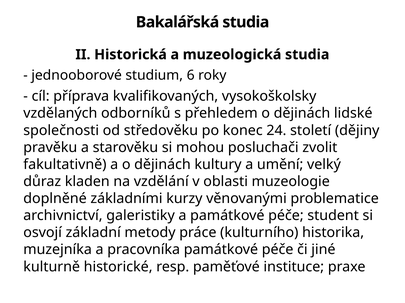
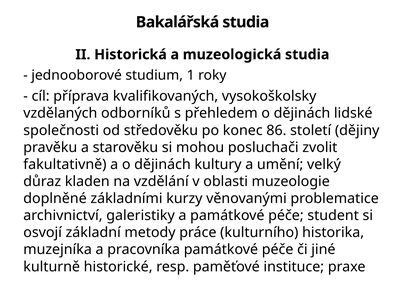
6: 6 -> 1 (191, 75)
24: 24 -> 86 (276, 131)
